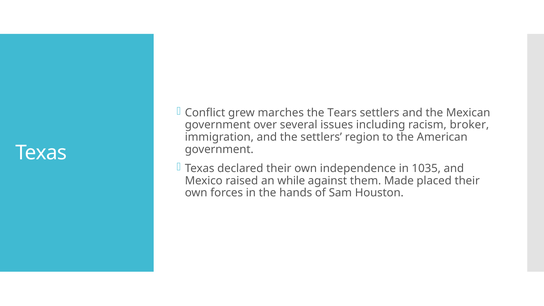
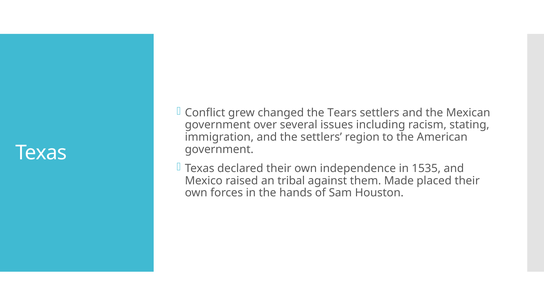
marches: marches -> changed (281, 113)
broker: broker -> stating (469, 125)
1035: 1035 -> 1535 (426, 168)
while: while -> tribal (291, 181)
